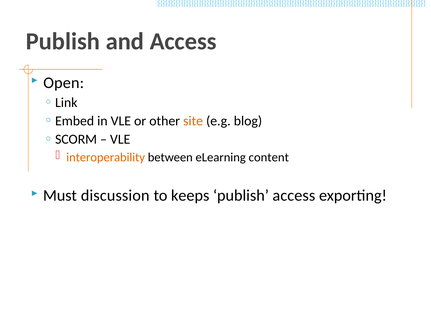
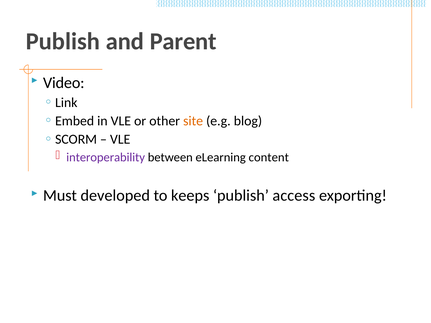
and Access: Access -> Parent (183, 42)
Open: Open -> Video (64, 83)
interoperability colour: orange -> purple (106, 157)
discussion: discussion -> developed (115, 196)
